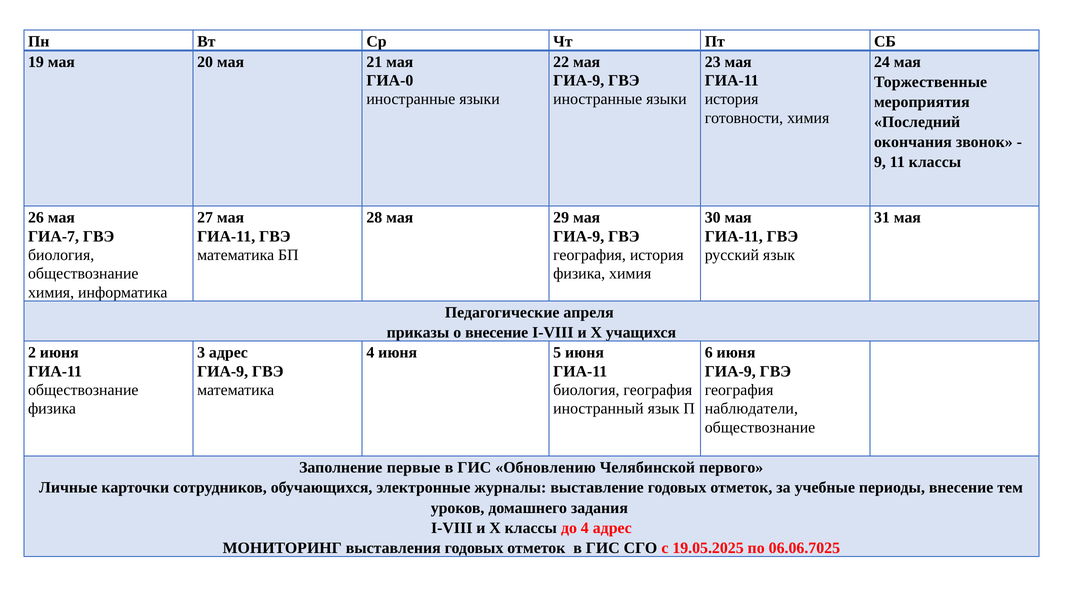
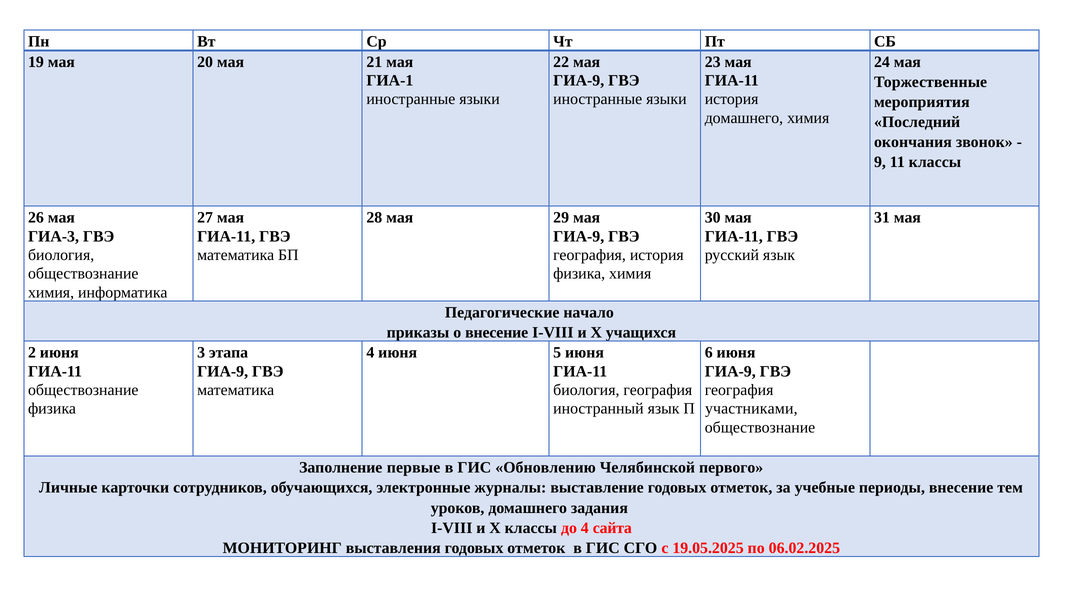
ГИА-0: ГИА-0 -> ГИА-1 (390, 81)
готовности: готовности -> домашнего (744, 118)
ГИА-7: ГИА-7 -> ГИА-3 (53, 236)
апреля: апреля -> начало (589, 313)
3 адрес: адрес -> этапа (229, 353)
наблюдатели: наблюдатели -> участниками (751, 409)
4 адрес: адрес -> сайта (612, 528)
06.06.7025: 06.06.7025 -> 06.02.2025 (804, 548)
